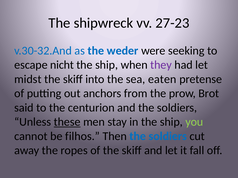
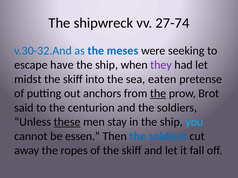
27-23: 27-23 -> 27-74 (172, 23)
weder: weder -> meses (123, 51)
nicht: nicht -> have (62, 65)
the underline: none -> present (158, 94)
you colour: light green -> light blue (194, 122)
filhos: filhos -> essen (83, 136)
